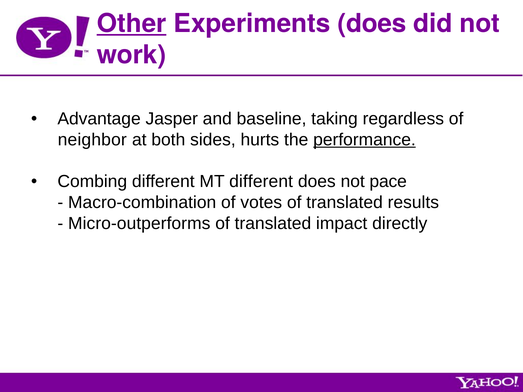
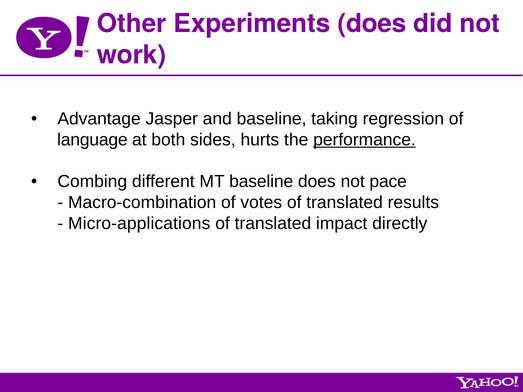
Other underline: present -> none (132, 24)
regardless: regardless -> regression (403, 119)
neighbor: neighbor -> language (92, 140)
MT different: different -> baseline (261, 182)
Micro-outperforms: Micro-outperforms -> Micro-applications (139, 223)
